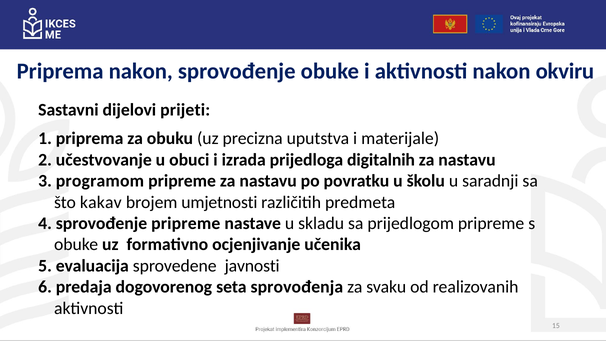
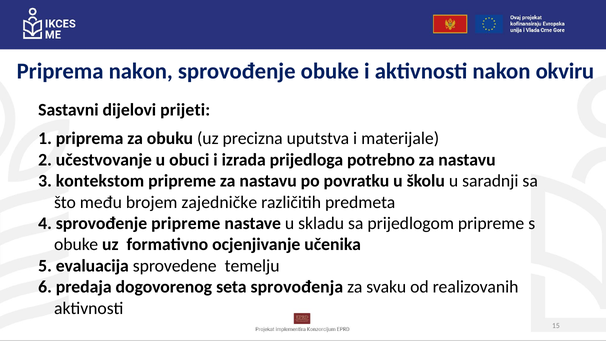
digitalnih: digitalnih -> potrebno (381, 160)
programom: programom -> kontekstom (100, 181)
kakav: kakav -> među (101, 202)
umjetnosti: umjetnosti -> zajedničke (219, 202)
javnosti: javnosti -> temelju (252, 266)
